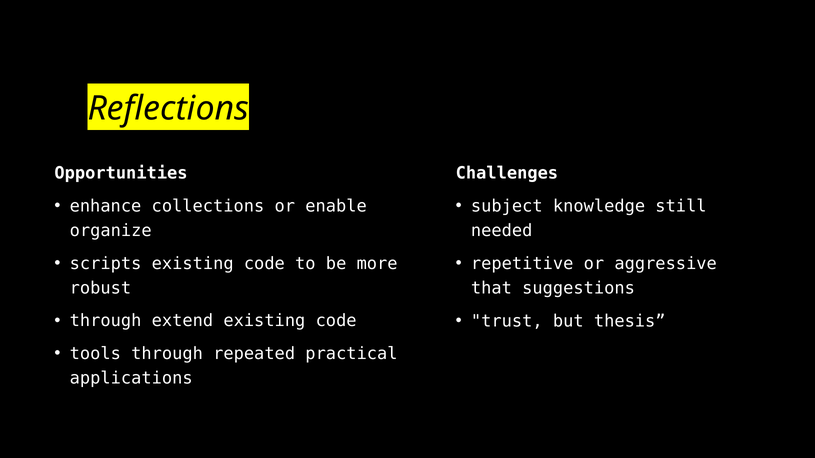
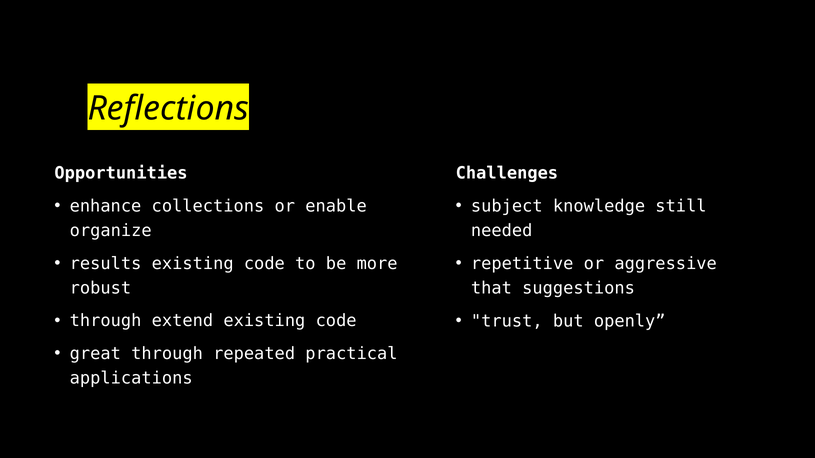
scripts: scripts -> results (106, 264)
thesis: thesis -> openly (630, 321)
tools: tools -> great (95, 354)
